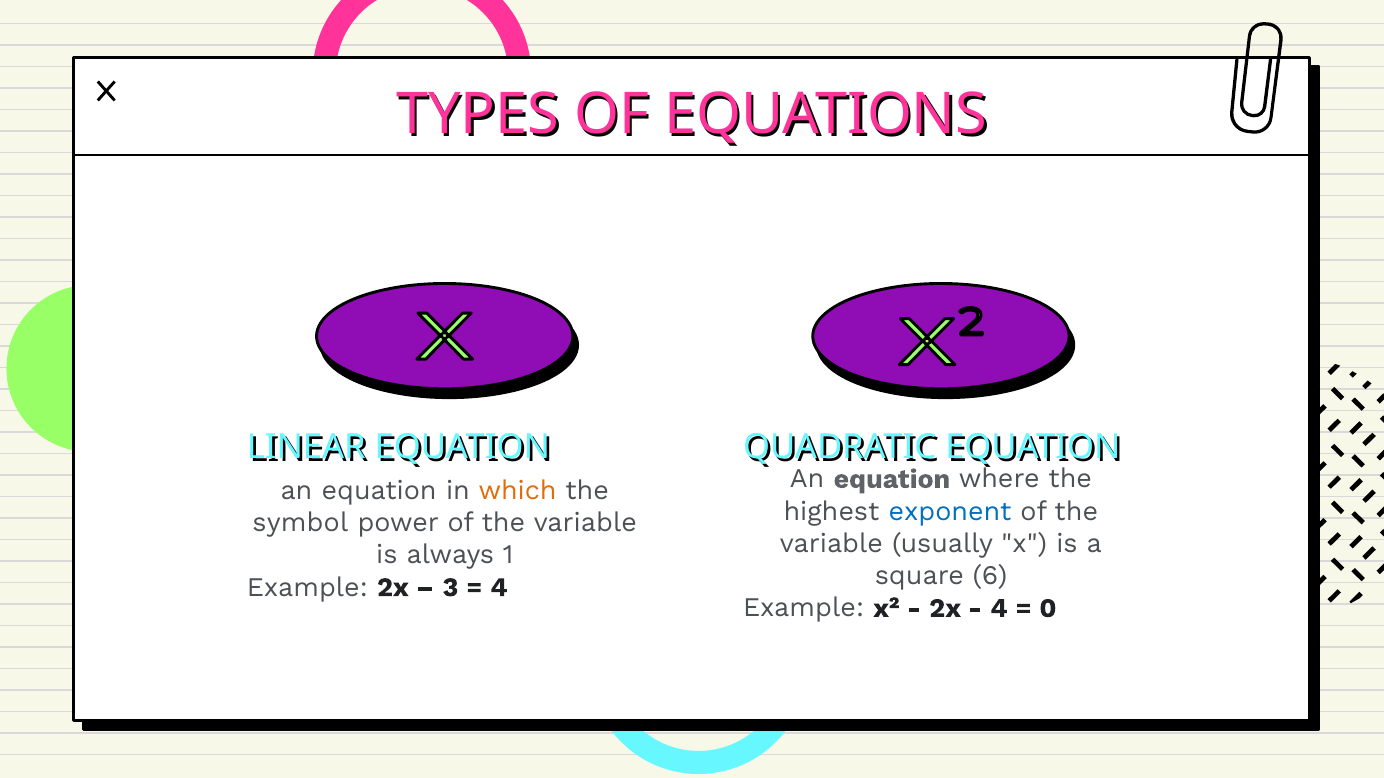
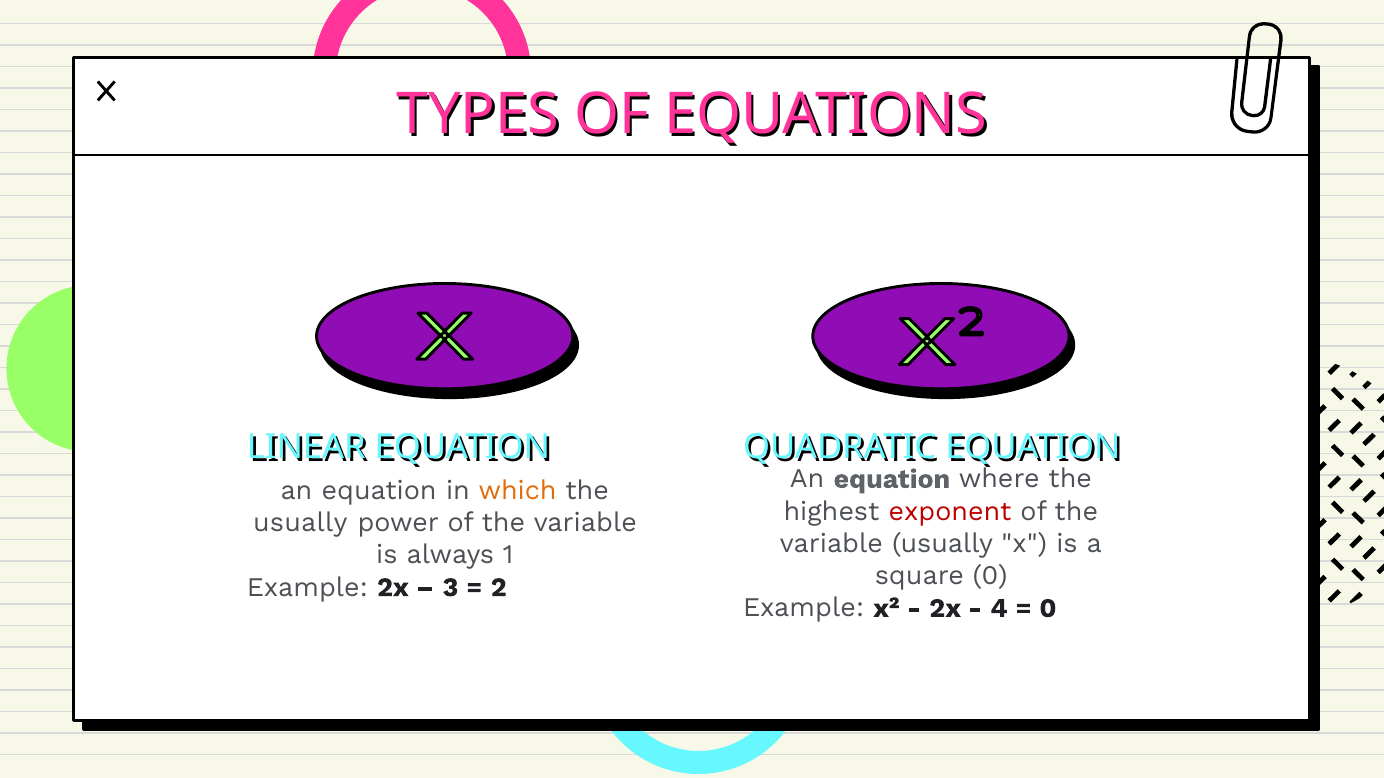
exponent colour: blue -> red (950, 512)
symbol: symbol -> usually (300, 523)
square 6: 6 -> 0 (990, 576)
4: 4 -> 2 (499, 588)
